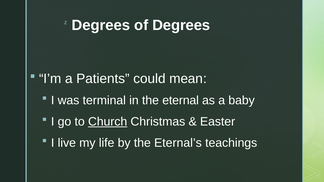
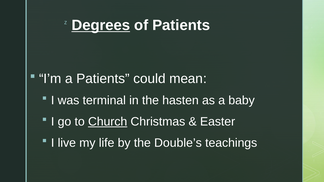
Degrees underline: none -> present (101, 25)
of Degrees: Degrees -> Patients (181, 25)
eternal: eternal -> hasten (181, 101)
Eternal’s: Eternal’s -> Double’s (178, 143)
